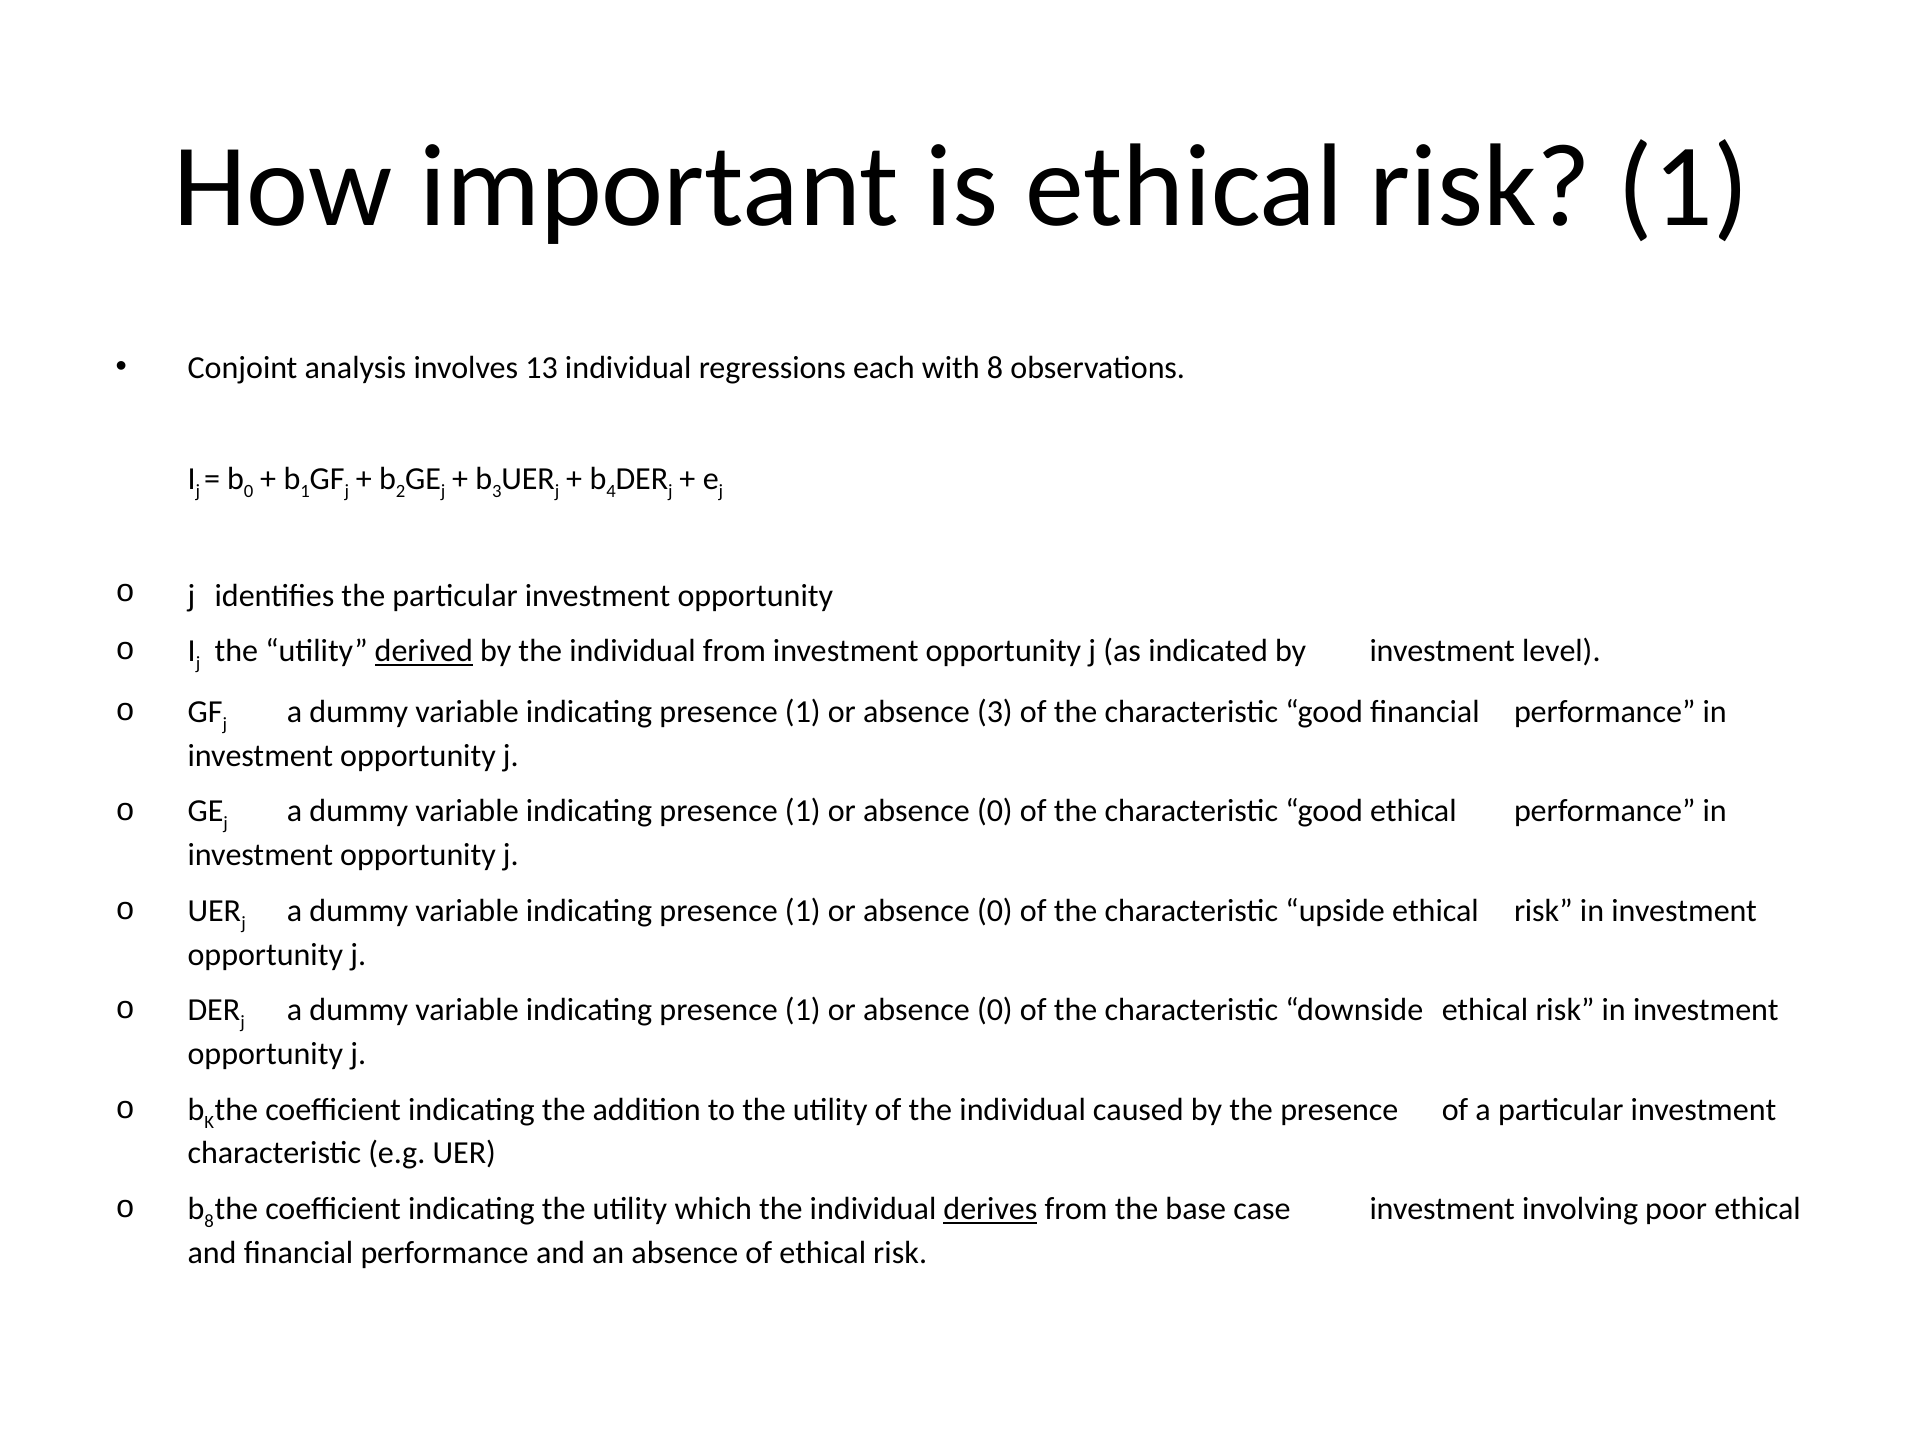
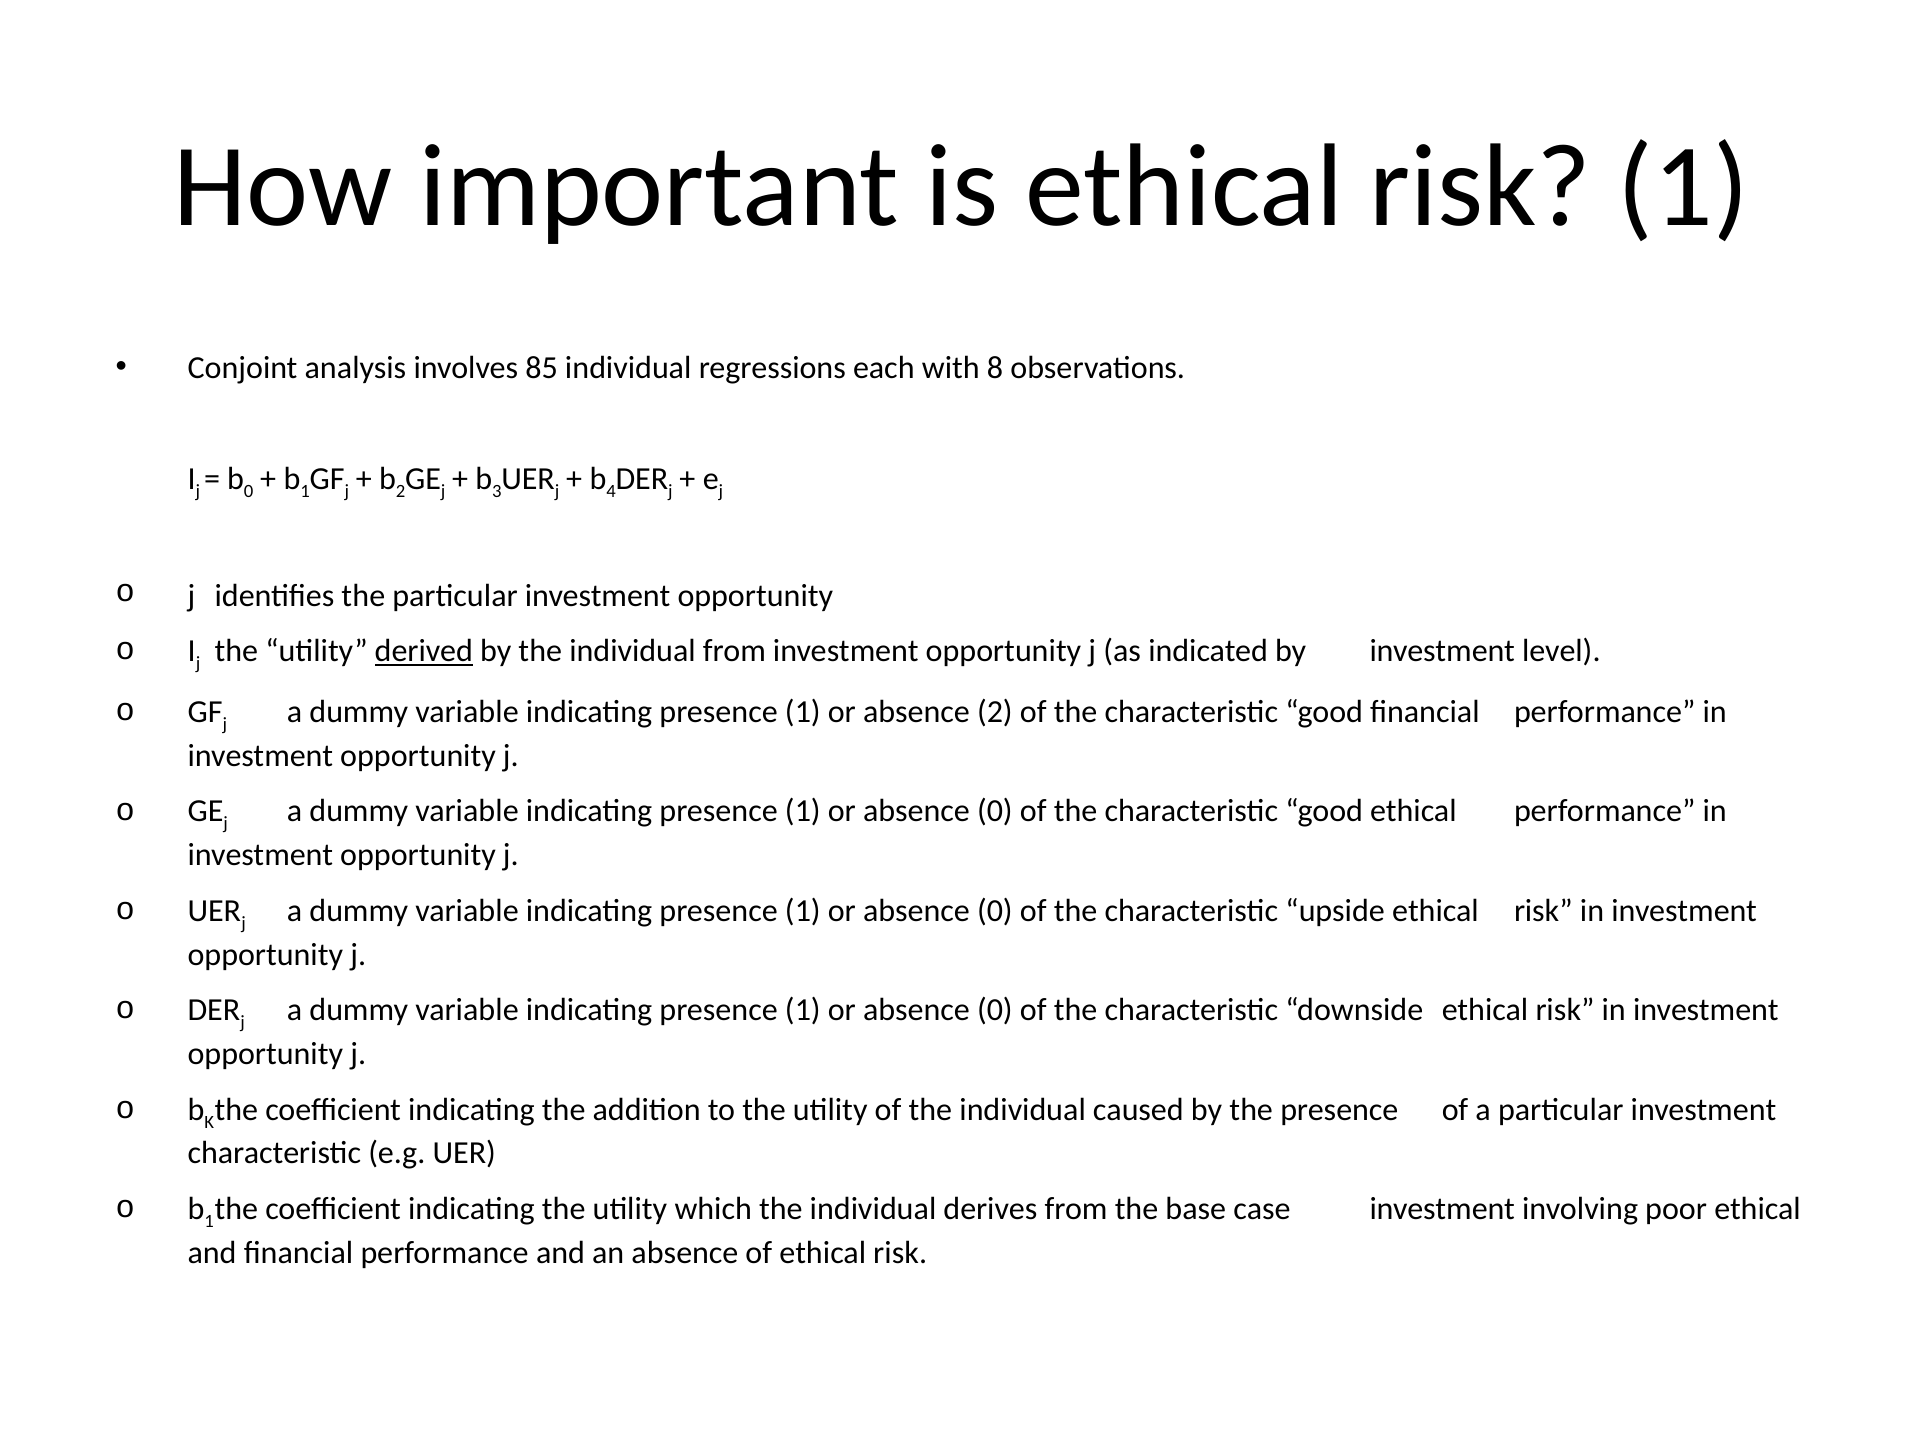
13: 13 -> 85 (542, 368)
absence 3: 3 -> 2 (995, 712)
8: 8 -> 1 (209, 1222)
derives underline: present -> none (990, 1210)
